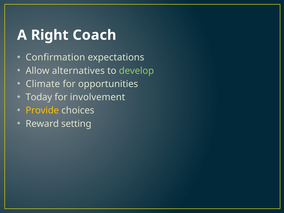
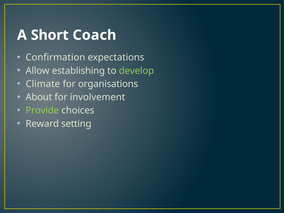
Right: Right -> Short (50, 35)
alternatives: alternatives -> establishing (78, 71)
opportunities: opportunities -> organisations (108, 84)
Today: Today -> About (39, 97)
Provide colour: yellow -> light green (42, 110)
